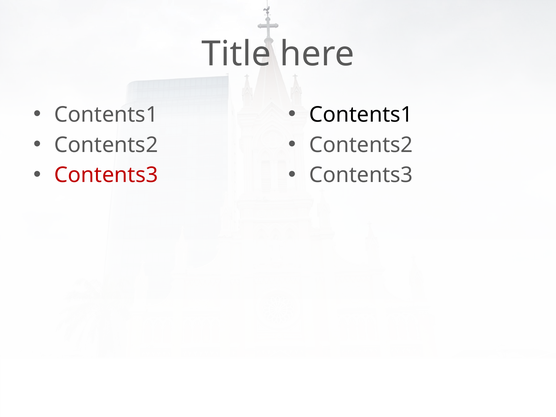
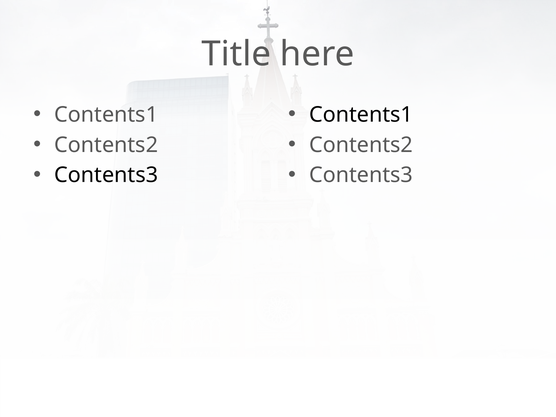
Contents3 colour: red -> black (106, 175)
